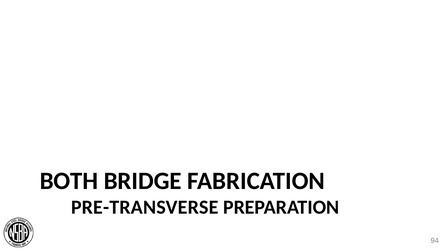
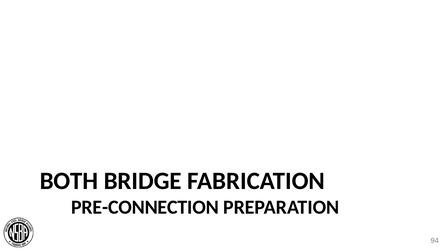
PRE-TRANSVERSE: PRE-TRANSVERSE -> PRE-CONNECTION (145, 207)
